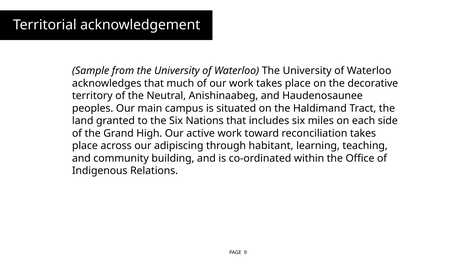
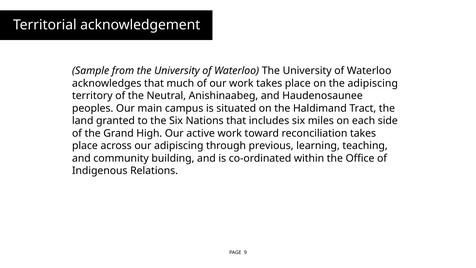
the decorative: decorative -> adipiscing (373, 83)
habitant: habitant -> previous (271, 146)
